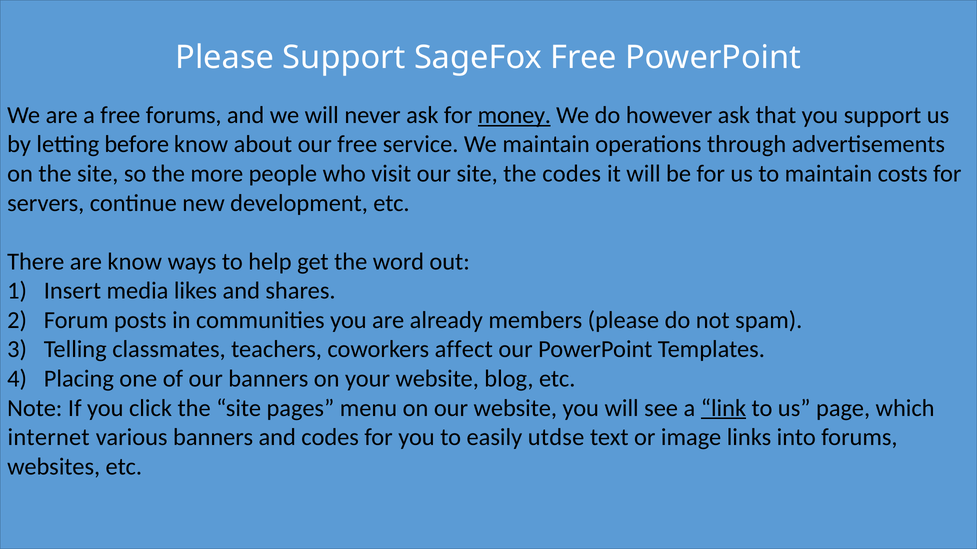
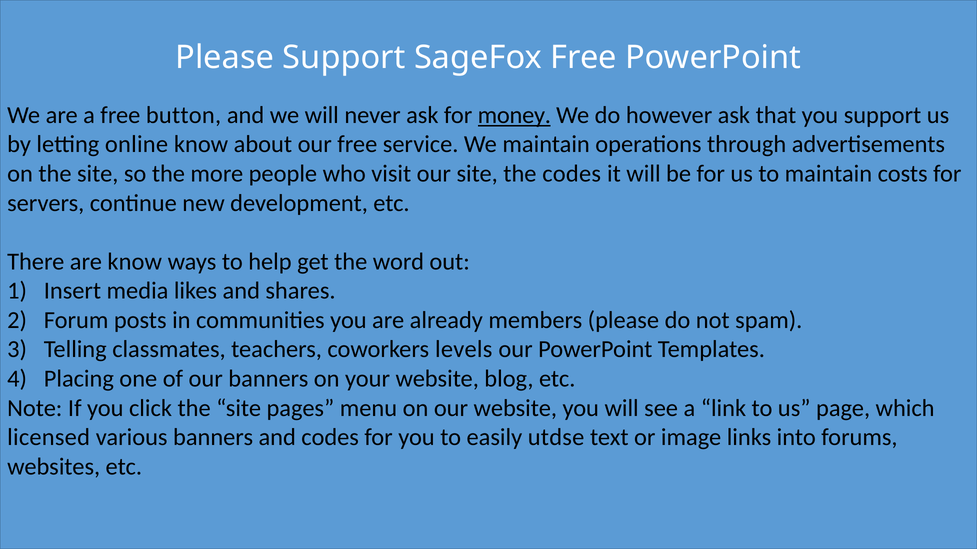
free forums: forums -> button (184, 115)
before: before -> online (137, 145)
affect: affect -> levels (464, 350)
link underline: present -> none (723, 408)
internet: internet -> licensed (49, 438)
